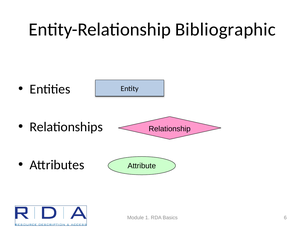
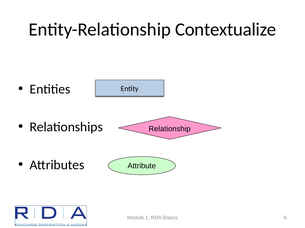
Bibliographic: Bibliographic -> Contextualize (226, 30)
